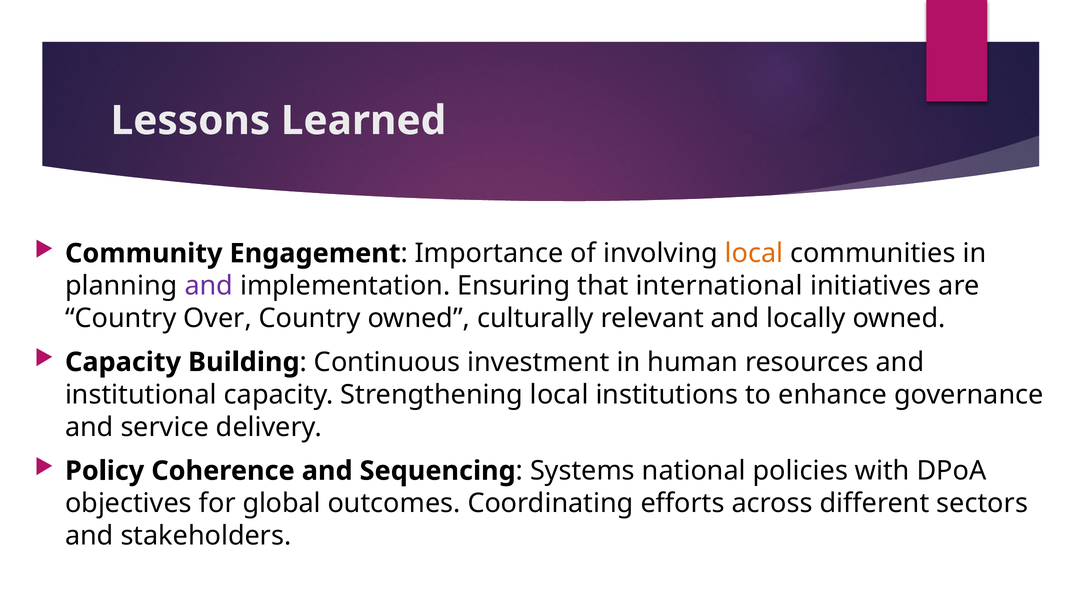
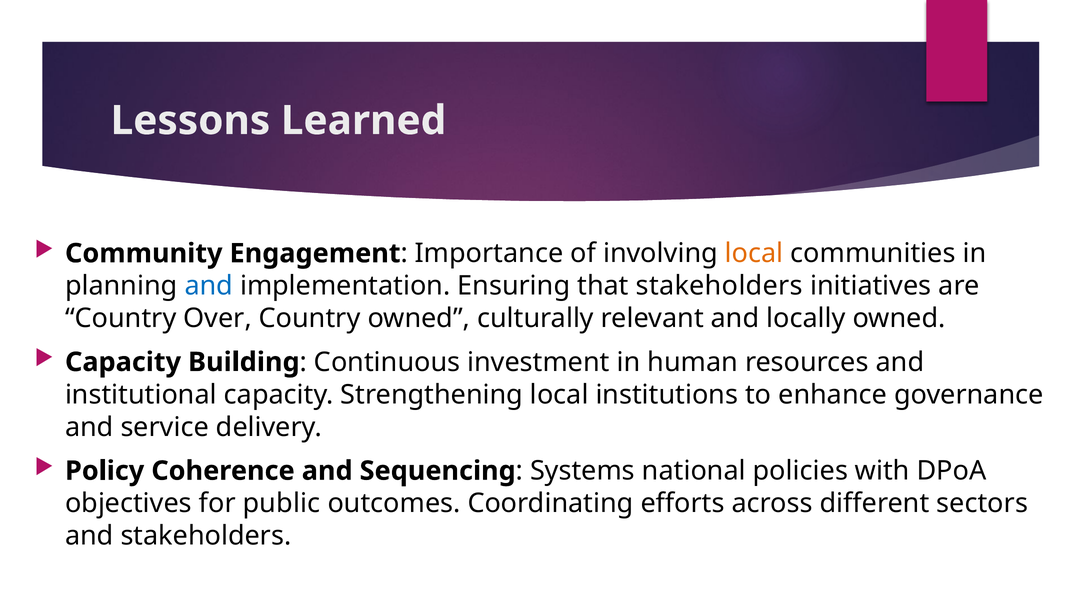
and colour: purple -> blue (209, 286)
that international: international -> stakeholders (719, 286)
global: global -> public (282, 503)
